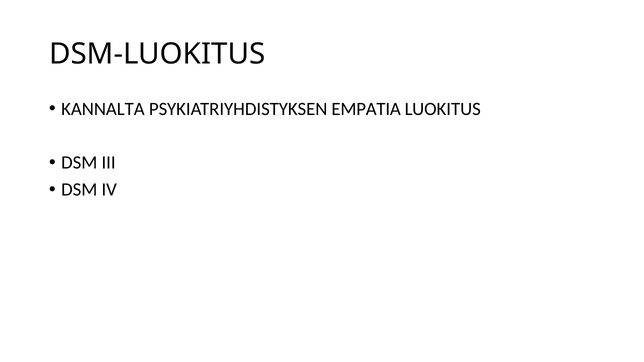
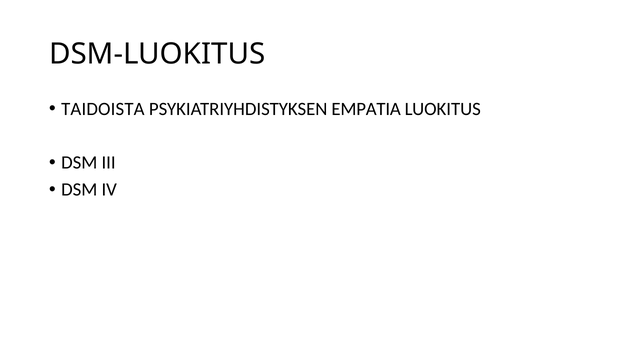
KANNALTA: KANNALTA -> TAIDOISTA (103, 109)
